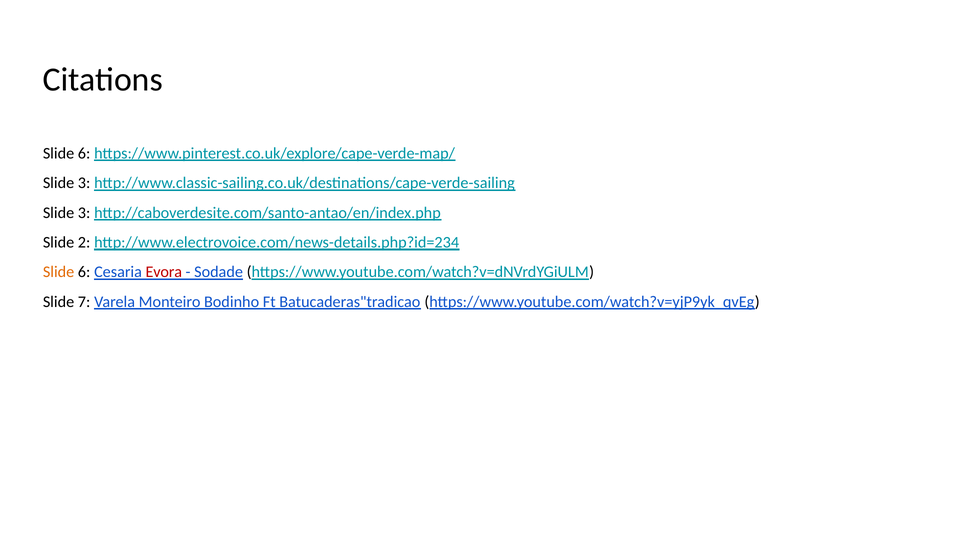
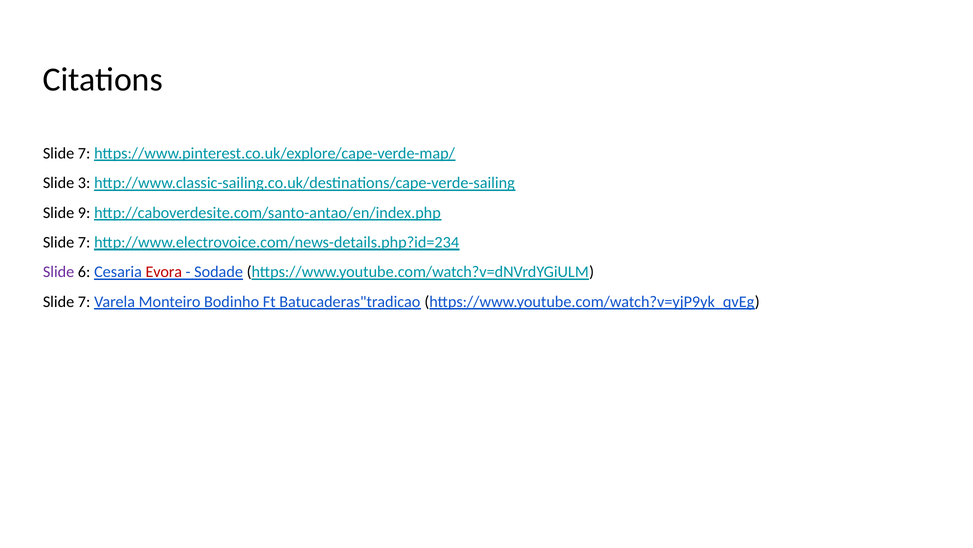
6: 6 -> 7 (84, 153)
3: 3 -> 9 (84, 212)
2: 2 -> 7 (84, 242)
Slide colour: orange -> purple (59, 272)
